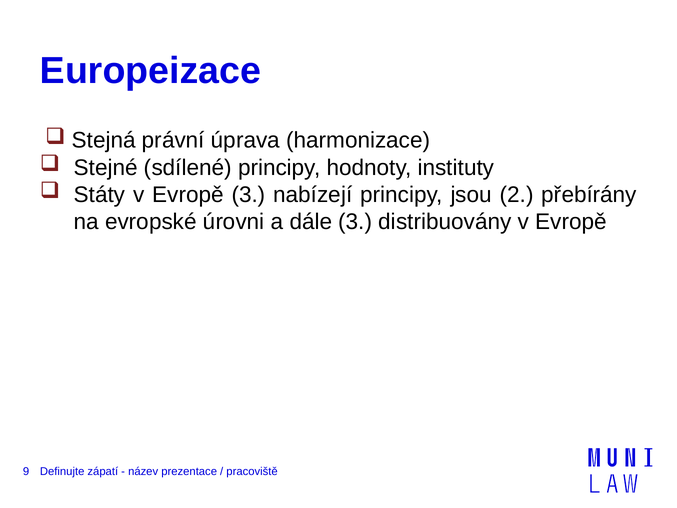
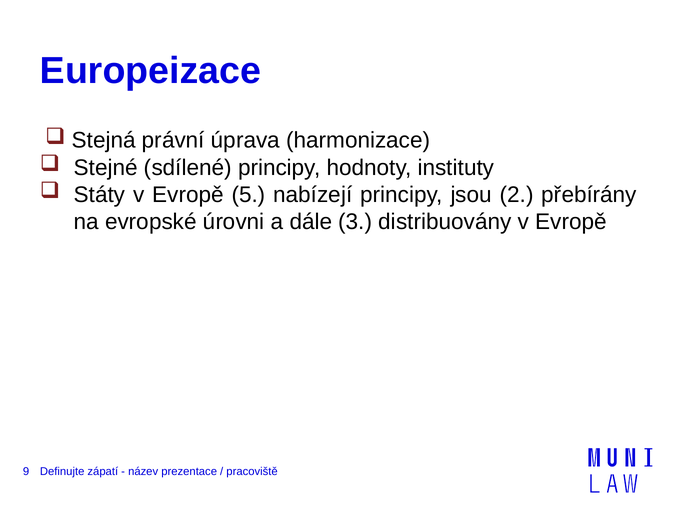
Evropě 3: 3 -> 5 (249, 195)
